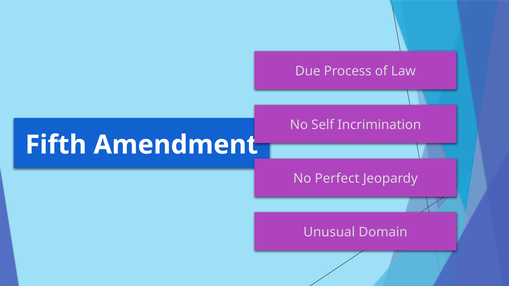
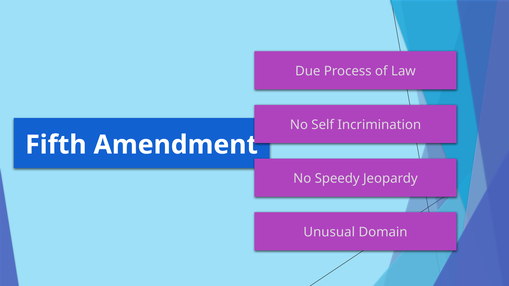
Perfect: Perfect -> Speedy (337, 179)
